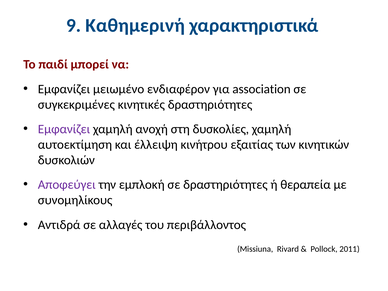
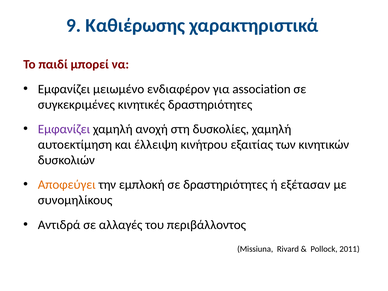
Καθημερινή: Καθημερινή -> Καθιέρωσης (135, 26)
Αποφεύγει colour: purple -> orange (67, 185)
θεραπεία: θεραπεία -> εξέτασαν (305, 185)
